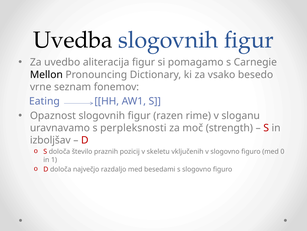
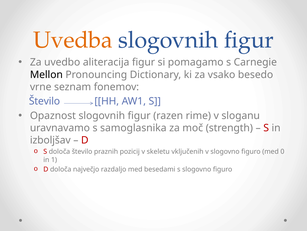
Uvedba colour: black -> orange (73, 40)
Eating: Eating -> Število (44, 101)
perpleksnosti: perpleksnosti -> samoglasnika (133, 128)
